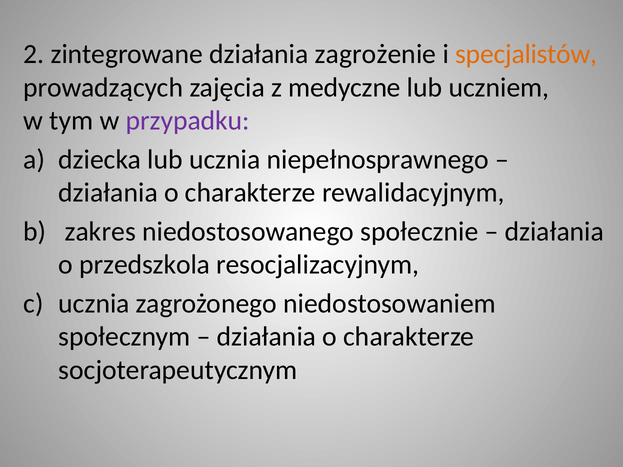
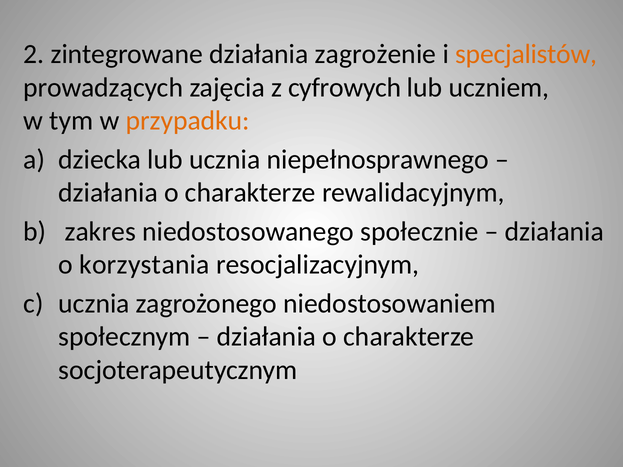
medyczne: medyczne -> cyfrowych (345, 87)
przypadku colour: purple -> orange (188, 121)
przedszkola: przedszkola -> korzystania (145, 265)
